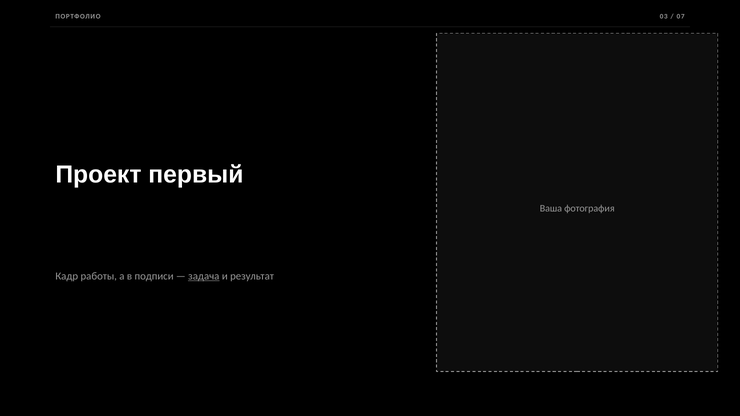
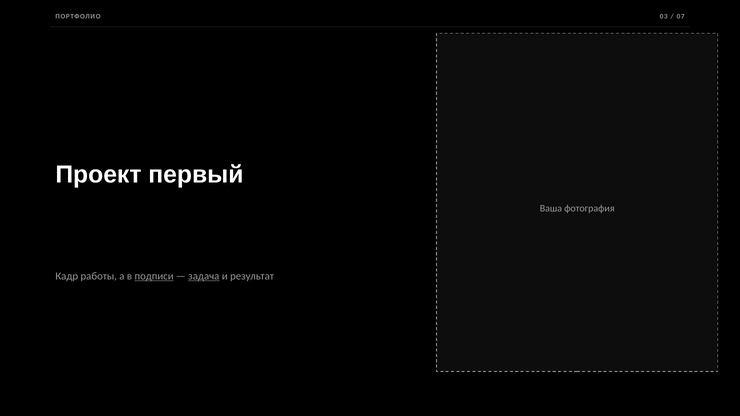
подписи underline: none -> present (154, 276)
